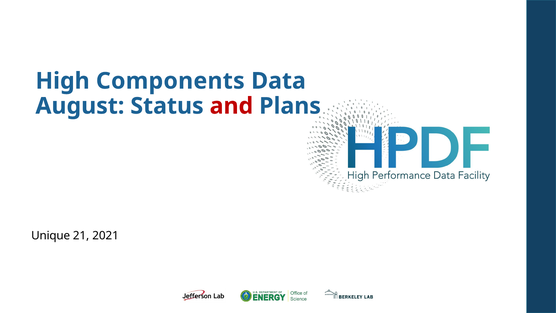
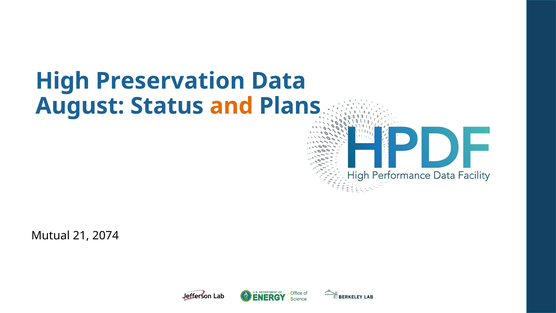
Components: Components -> Preservation (170, 81)
and colour: red -> orange (231, 106)
Unique: Unique -> Mutual (51, 235)
2021: 2021 -> 2074 (106, 235)
